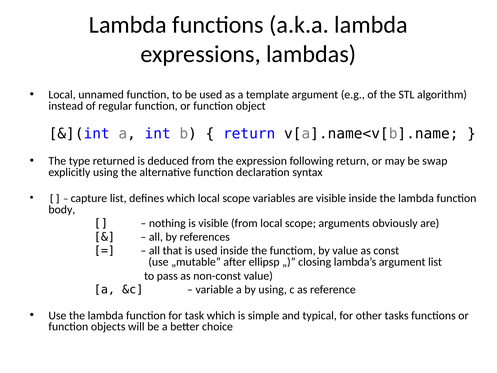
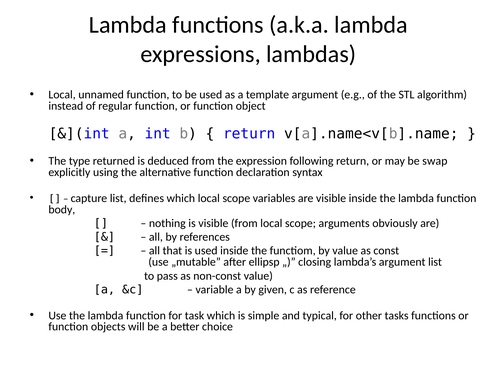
by using: using -> given (273, 289)
